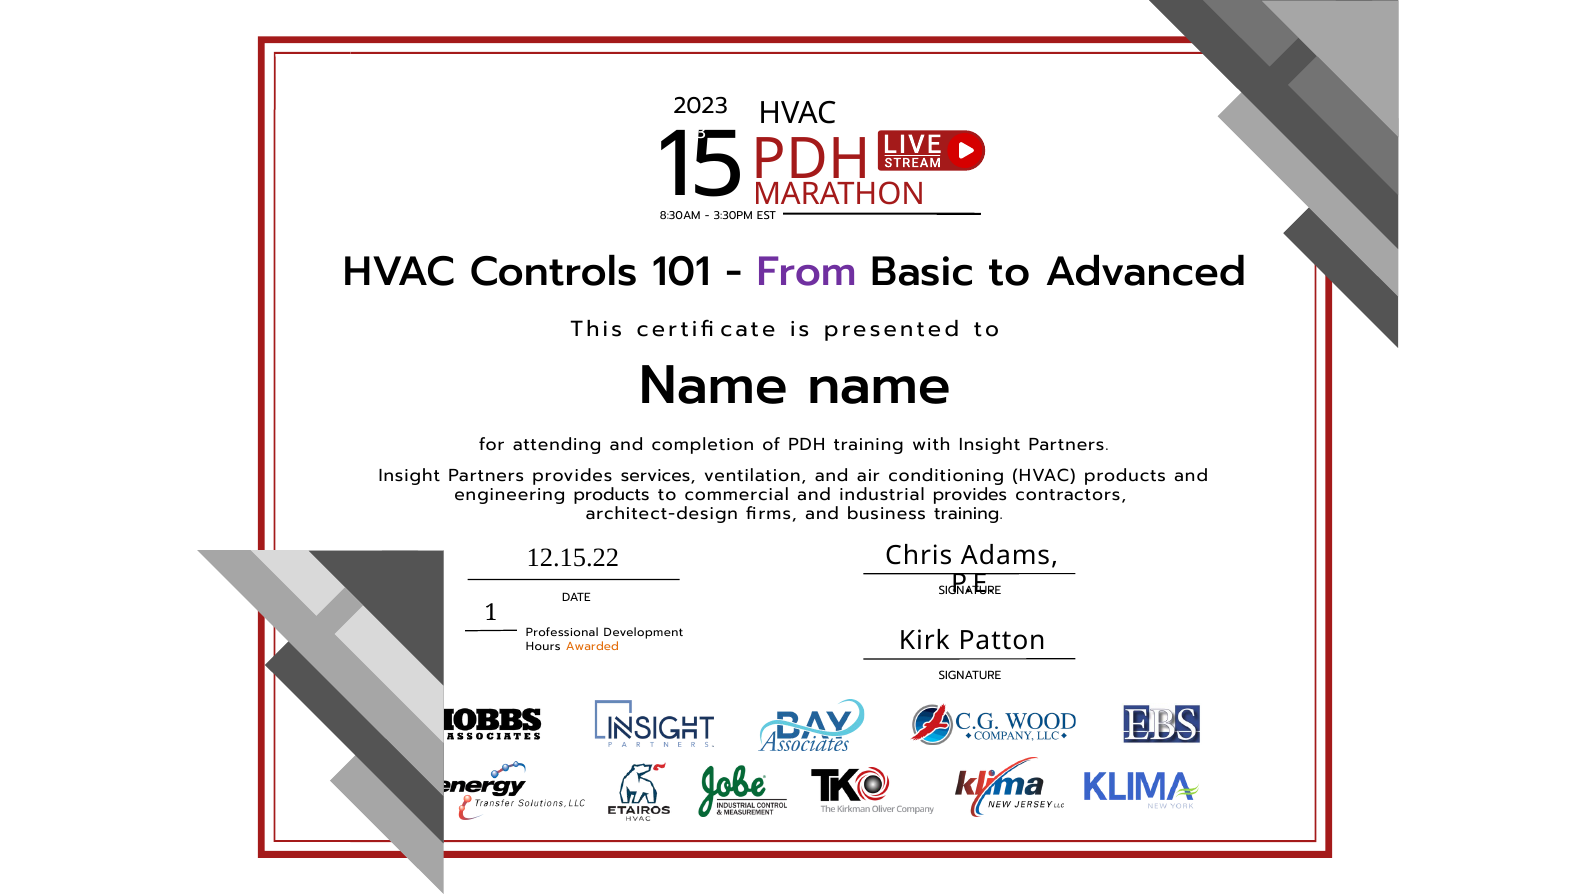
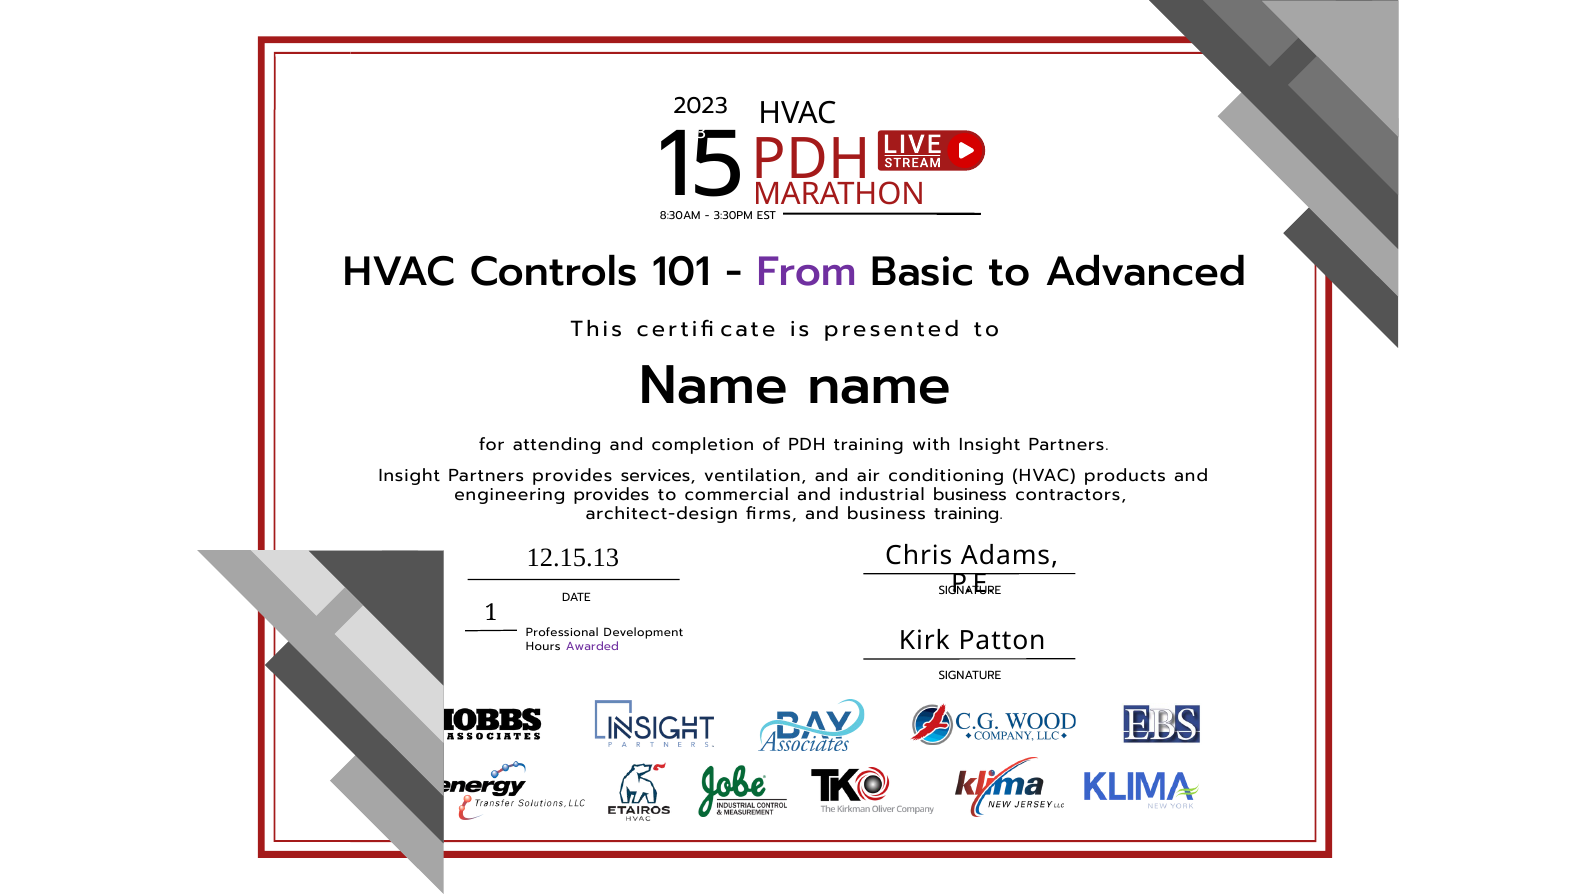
engineering products: products -> provides (612, 495)
industrial provides: provides -> business (970, 495)
12.15.22: 12.15.22 -> 12.15.13 (573, 558)
Awarded colour: orange -> purple (592, 646)
